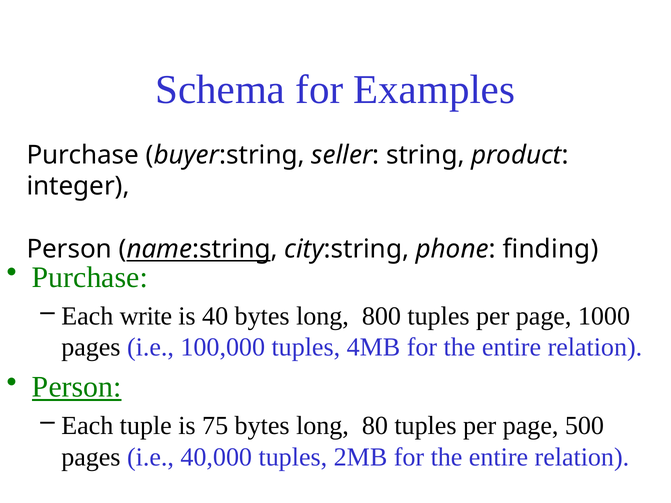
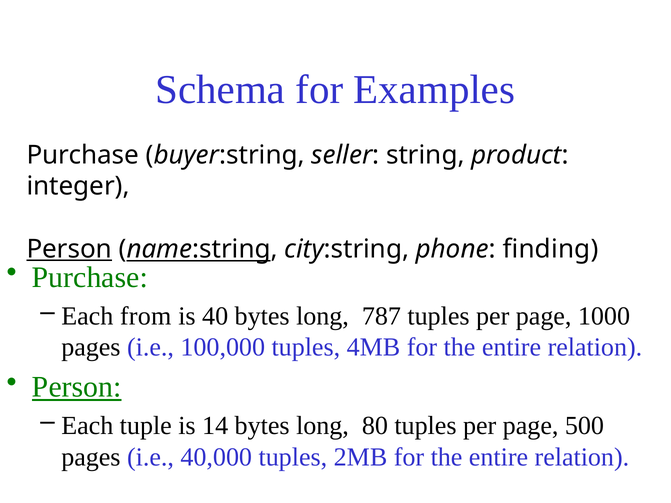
Person underline: none -> present (69, 249)
write: write -> from (146, 316)
800: 800 -> 787 (381, 316)
75: 75 -> 14 (215, 426)
